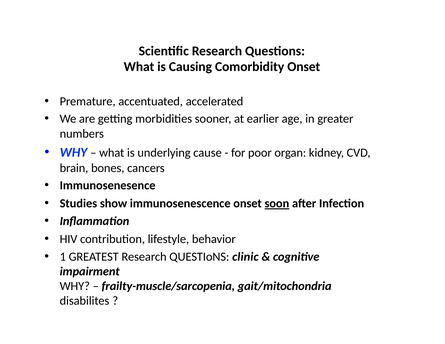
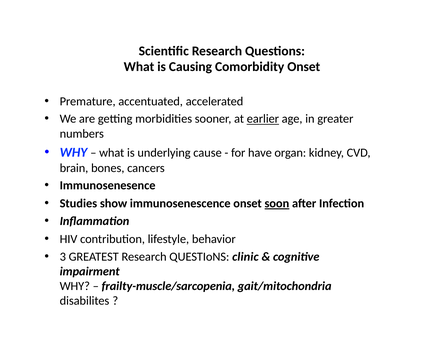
earlier underline: none -> present (263, 119)
poor: poor -> have (260, 153)
1: 1 -> 3 (63, 257)
